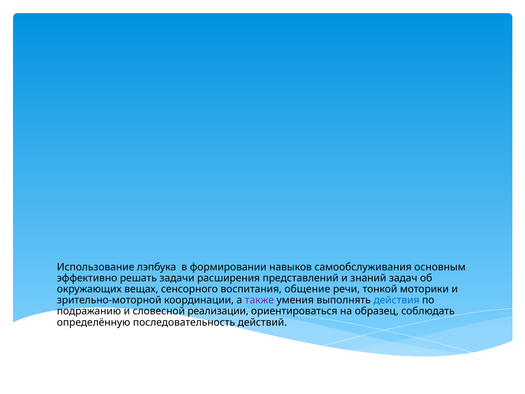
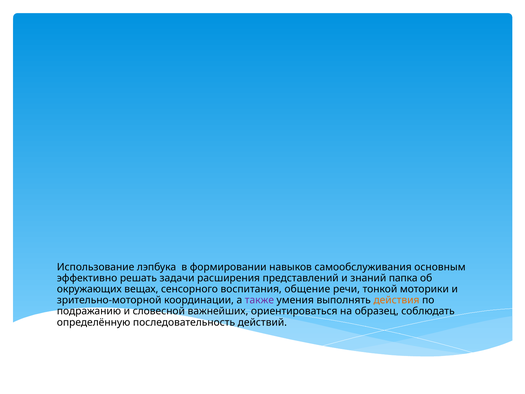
задач: задач -> папка (403, 278)
действия colour: blue -> orange (396, 300)
реализации: реализации -> важнейших (218, 311)
